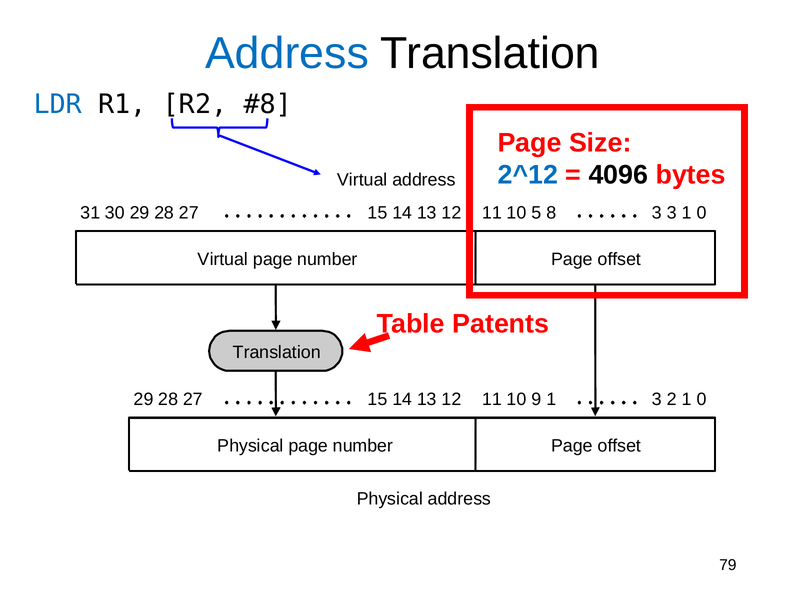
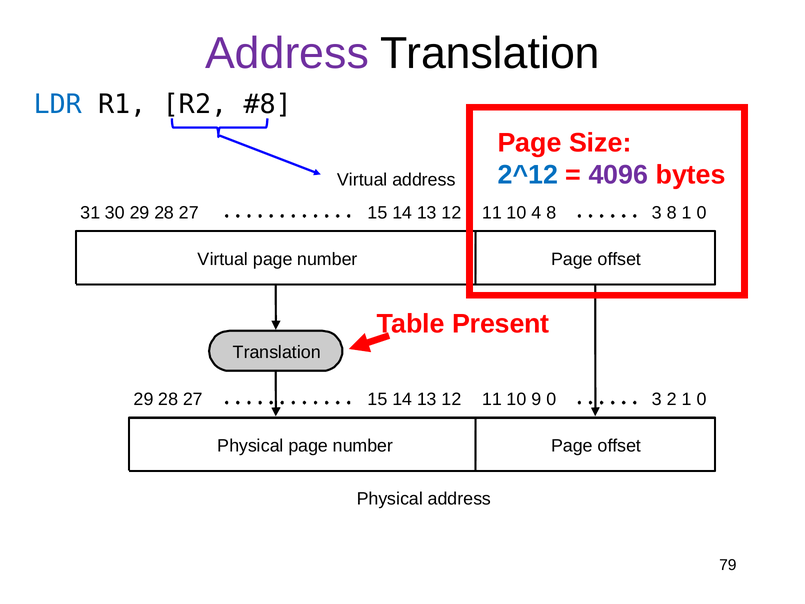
Address colour: blue -> purple (287, 53)
4096 colour: black -> purple (618, 175)
5: 5 -> 4 (536, 213)
3 3: 3 -> 8 (672, 213)
Patents: Patents -> Present (501, 324)
9 1: 1 -> 0 (551, 399)
